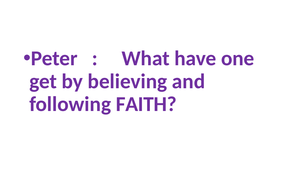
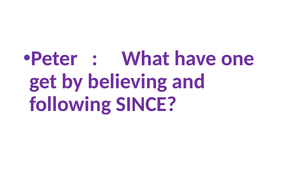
FAITH: FAITH -> SINCE (146, 104)
